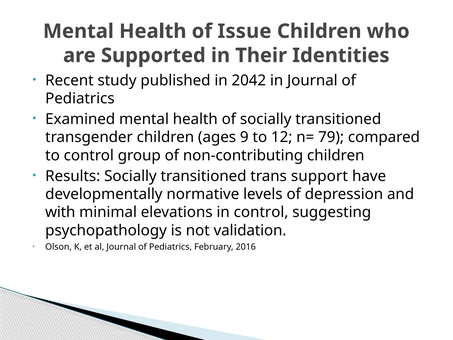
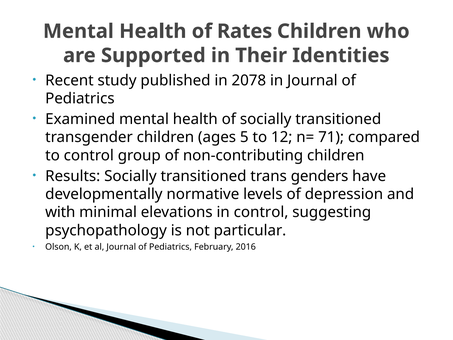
Issue: Issue -> Rates (245, 31)
2042: 2042 -> 2078 (249, 80)
9: 9 -> 5 (244, 137)
79: 79 -> 71 (331, 137)
support: support -> genders (320, 176)
validation: validation -> particular (250, 230)
